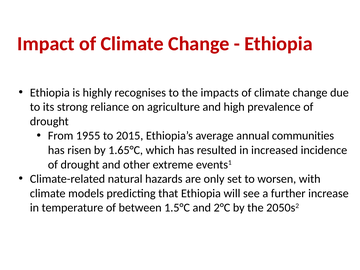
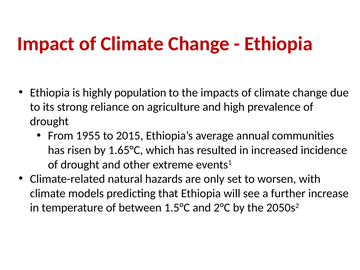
recognises: recognises -> population (140, 93)
